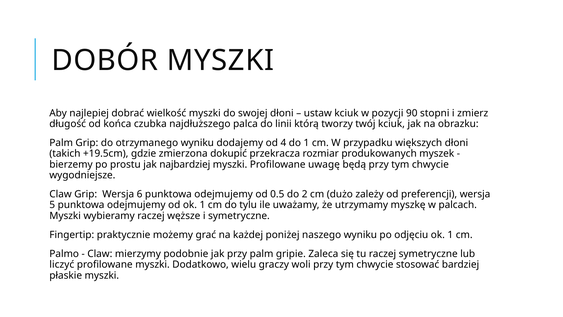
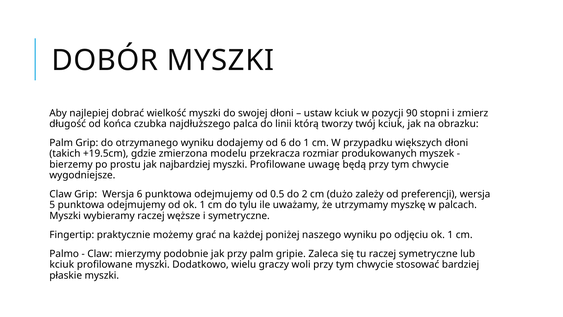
od 4: 4 -> 6 (283, 143)
dokupić: dokupić -> modelu (229, 154)
liczyć: liczyć -> kciuk (62, 264)
